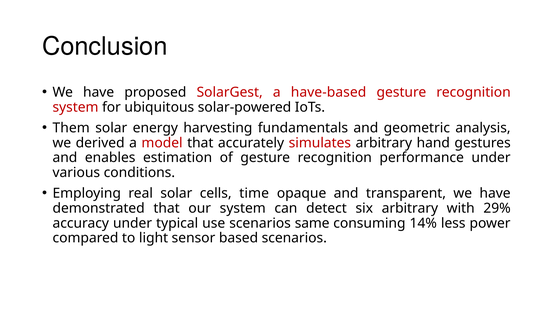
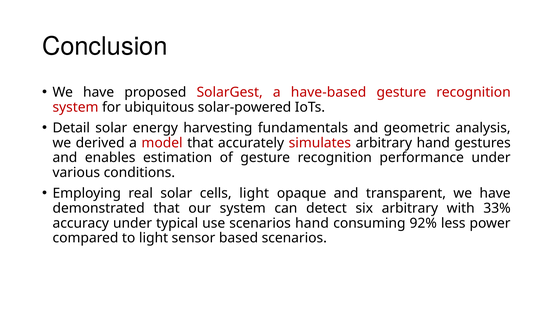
Them: Them -> Detail (71, 128)
cells time: time -> light (254, 193)
29%: 29% -> 33% (497, 208)
scenarios same: same -> hand (312, 223)
14%: 14% -> 92% (423, 223)
